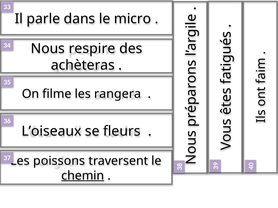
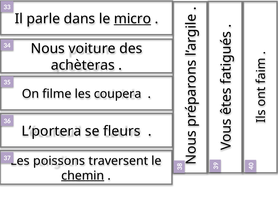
micro underline: none -> present (132, 19)
respire: respire -> voiture (92, 49)
rangera: rangera -> coupera (118, 94)
L’oiseaux: L’oiseaux -> L’portera (51, 131)
